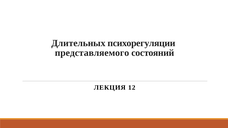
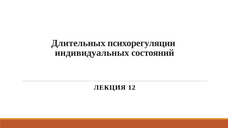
представляемого: представляемого -> индивидуальных (92, 53)
